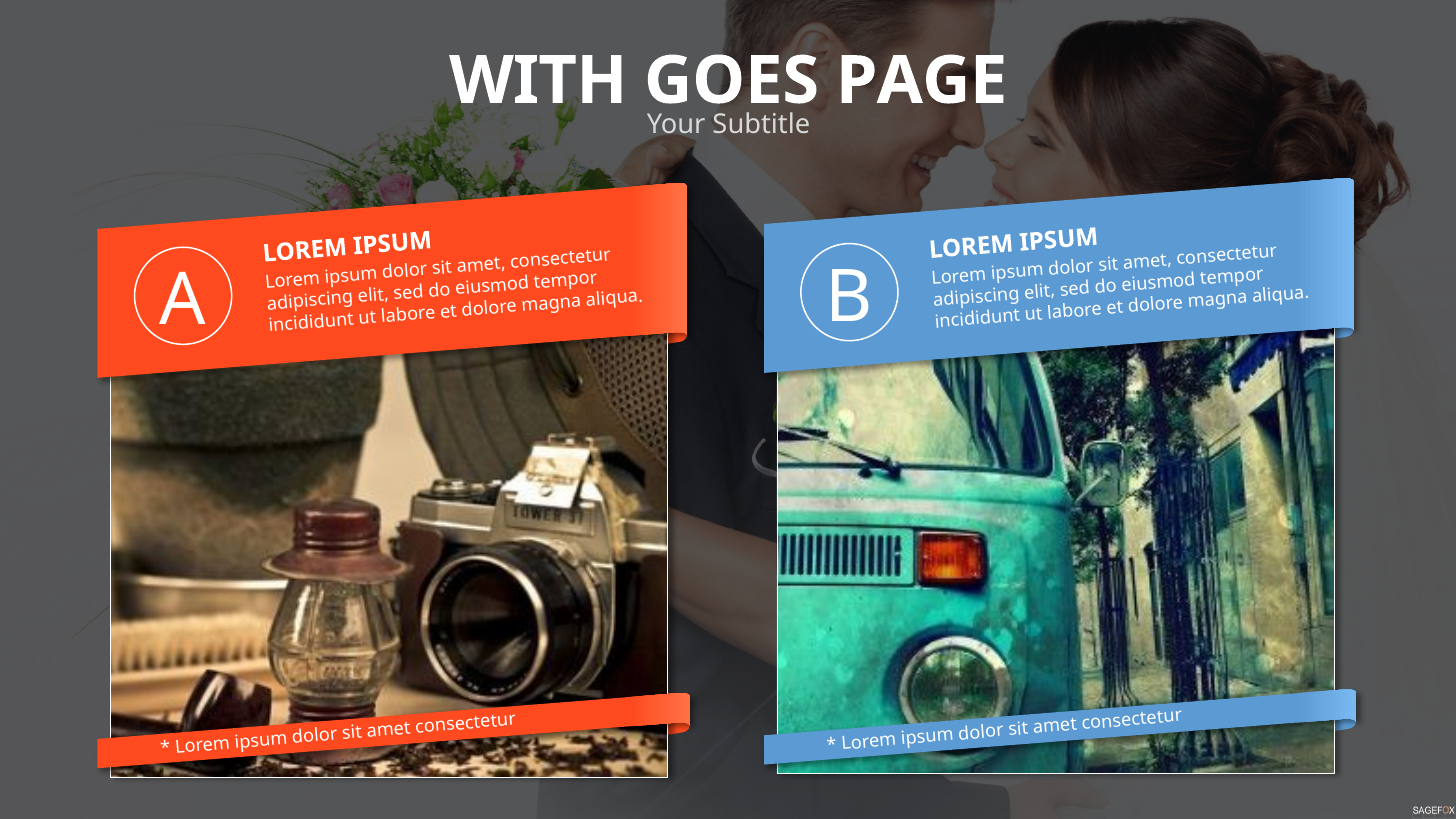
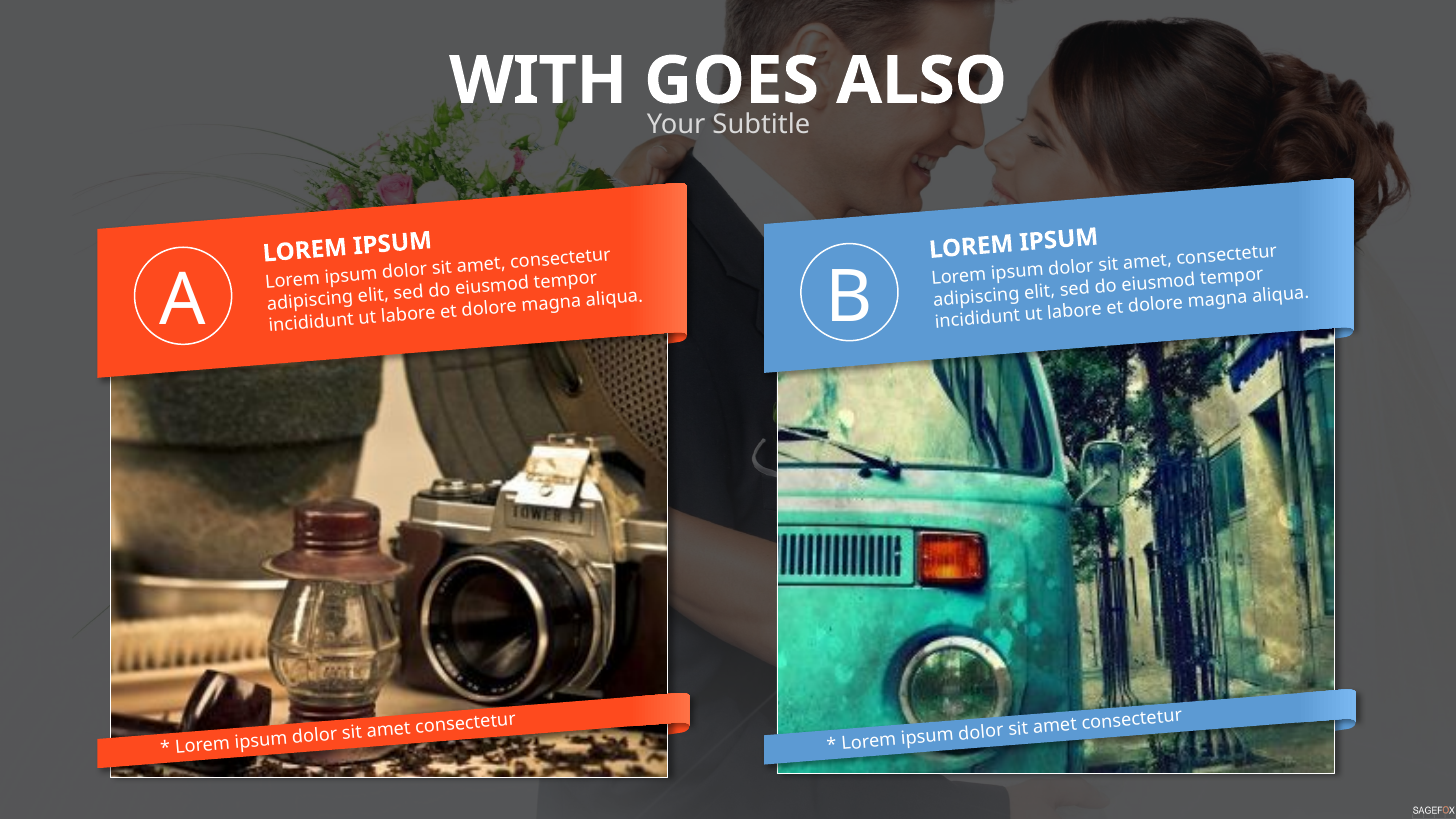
PAGE: PAGE -> ALSO (922, 81)
